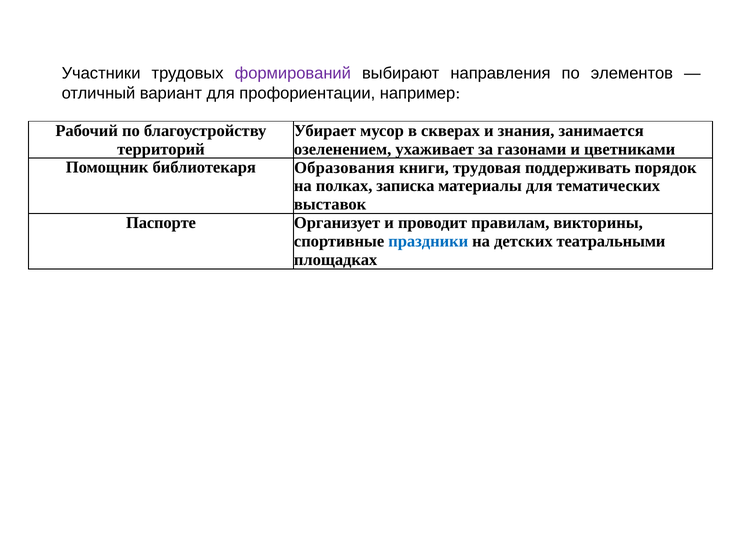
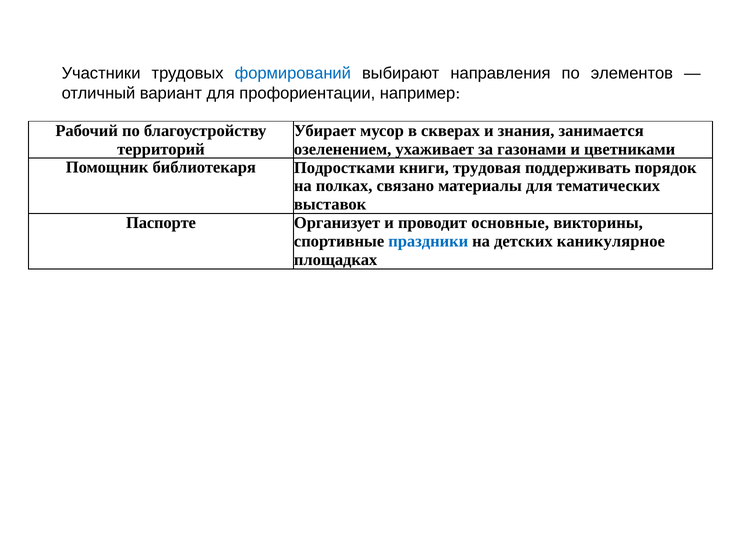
формирований colour: purple -> blue (293, 73)
Образования: Образования -> Подростками (344, 167)
записка: записка -> связано (405, 186)
правилам: правилам -> основные (510, 223)
театральными: театральными -> каникулярное (611, 241)
